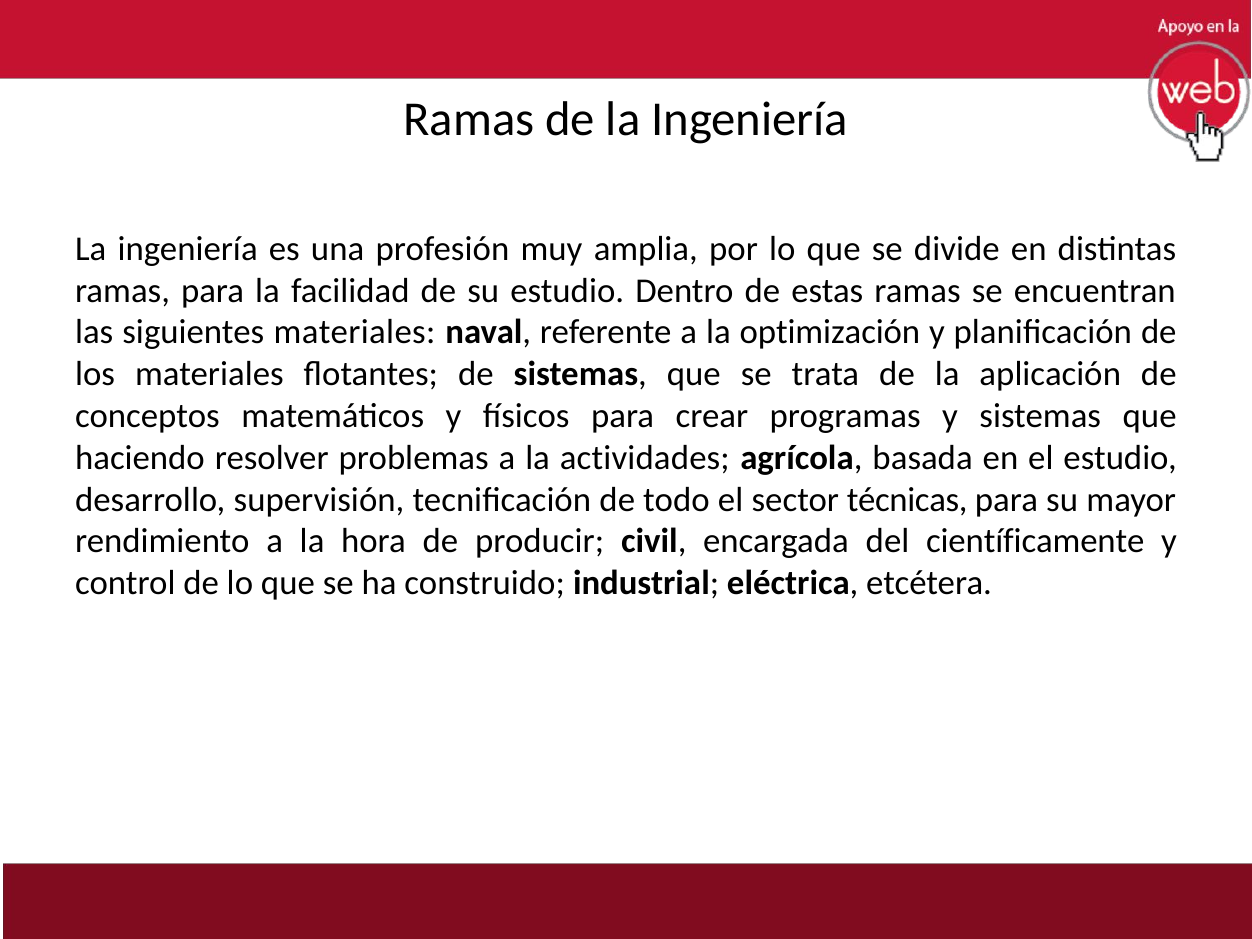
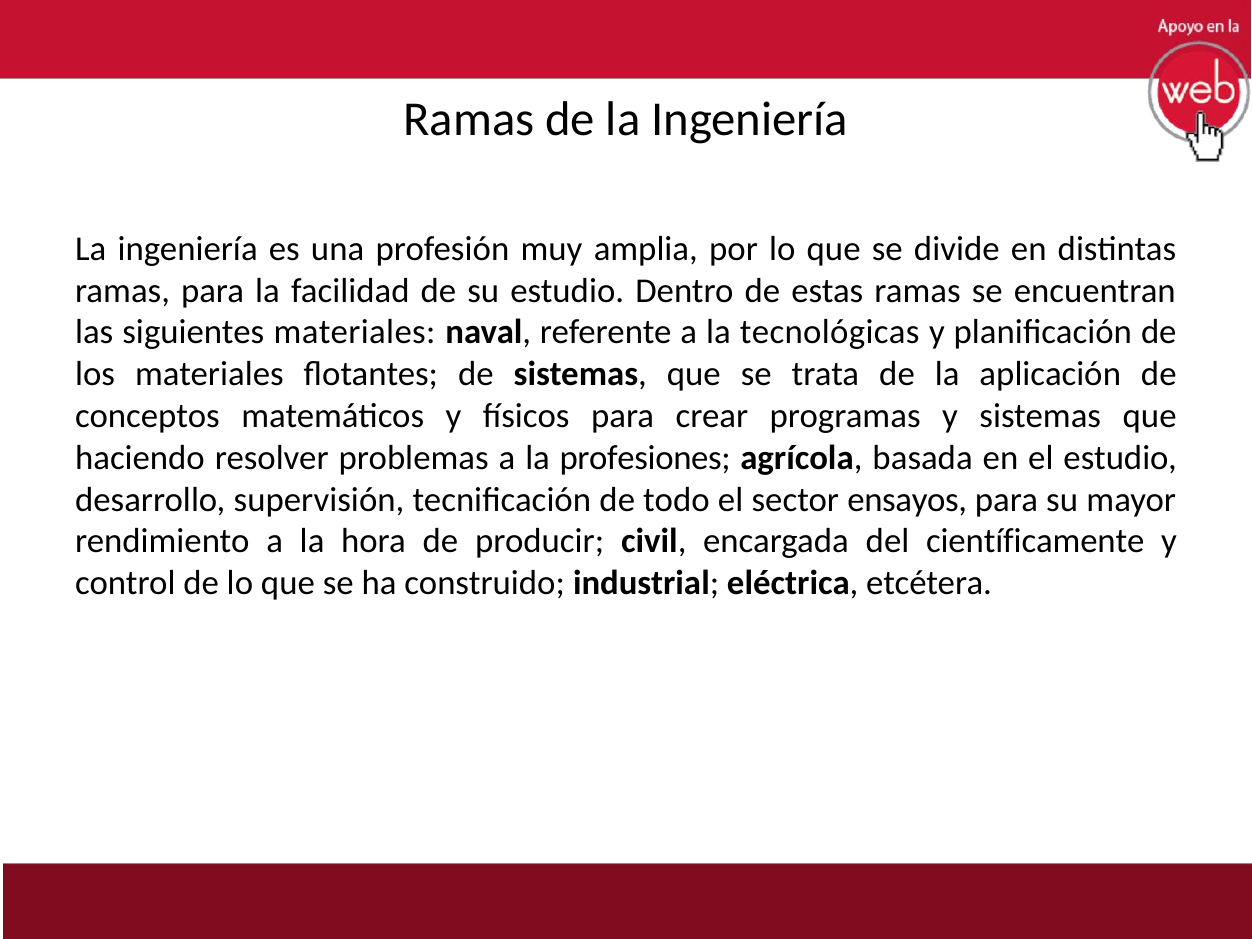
optimización: optimización -> tecnológicas (830, 332)
actividades: actividades -> profesiones (645, 458)
técnicas: técnicas -> ensayos (907, 500)
